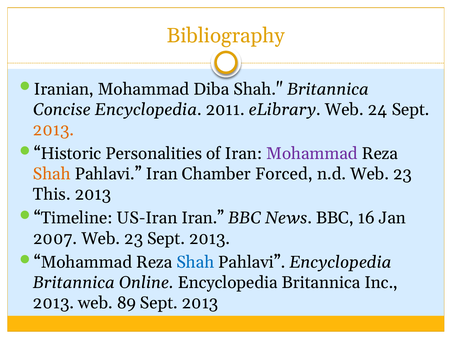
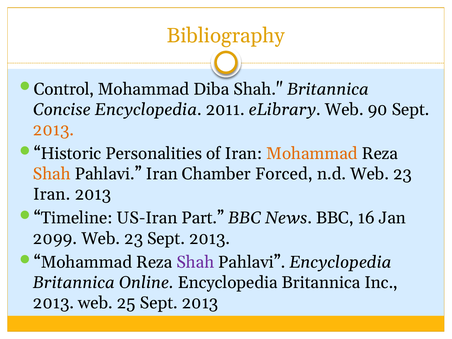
Iranian: Iranian -> Control (64, 89)
24: 24 -> 90 (378, 109)
Mohammad colour: purple -> orange (312, 154)
This: This -> Iran (52, 194)
US-Iran Iran: Iran -> Part (203, 218)
2007: 2007 -> 2099 (55, 238)
Shah colour: blue -> purple (195, 262)
89: 89 -> 25 (126, 303)
